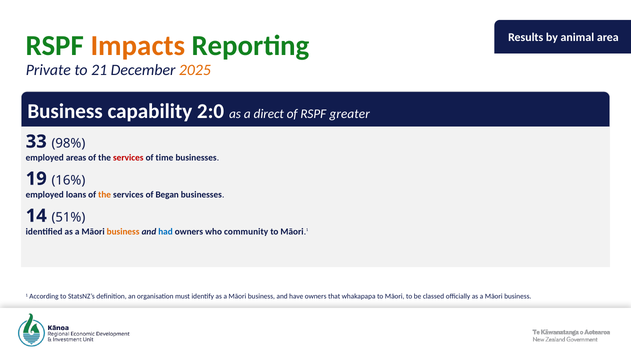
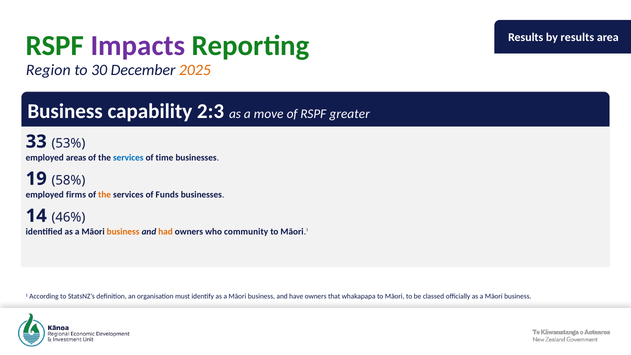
by animal: animal -> results (577, 37)
Impacts colour: orange -> purple (138, 46)
Private: Private -> Region (48, 70)
21: 21 -> 30 (99, 70)
2:0: 2:0 -> 2:3 (211, 111)
direct: direct -> move (269, 114)
98%: 98% -> 53% (68, 143)
services colour: red -> blue (128, 157)
16%: 16% -> 58% (68, 180)
loans: loans -> firms (76, 195)
Began: Began -> Funds (167, 195)
51%: 51% -> 46% (68, 217)
had colour: blue -> orange (166, 232)
